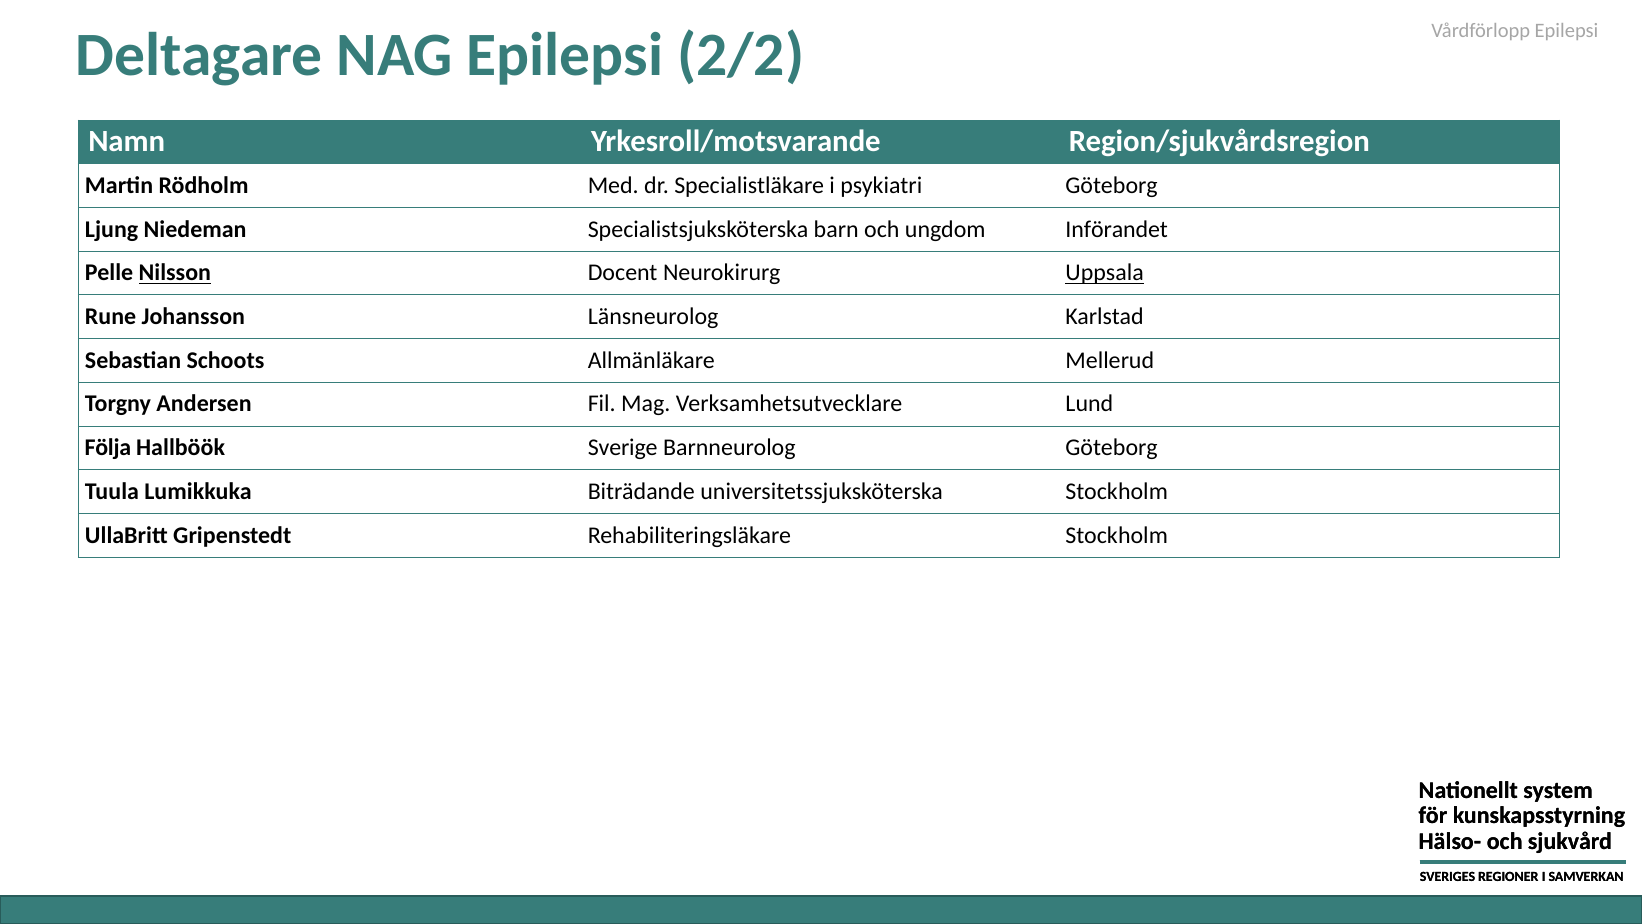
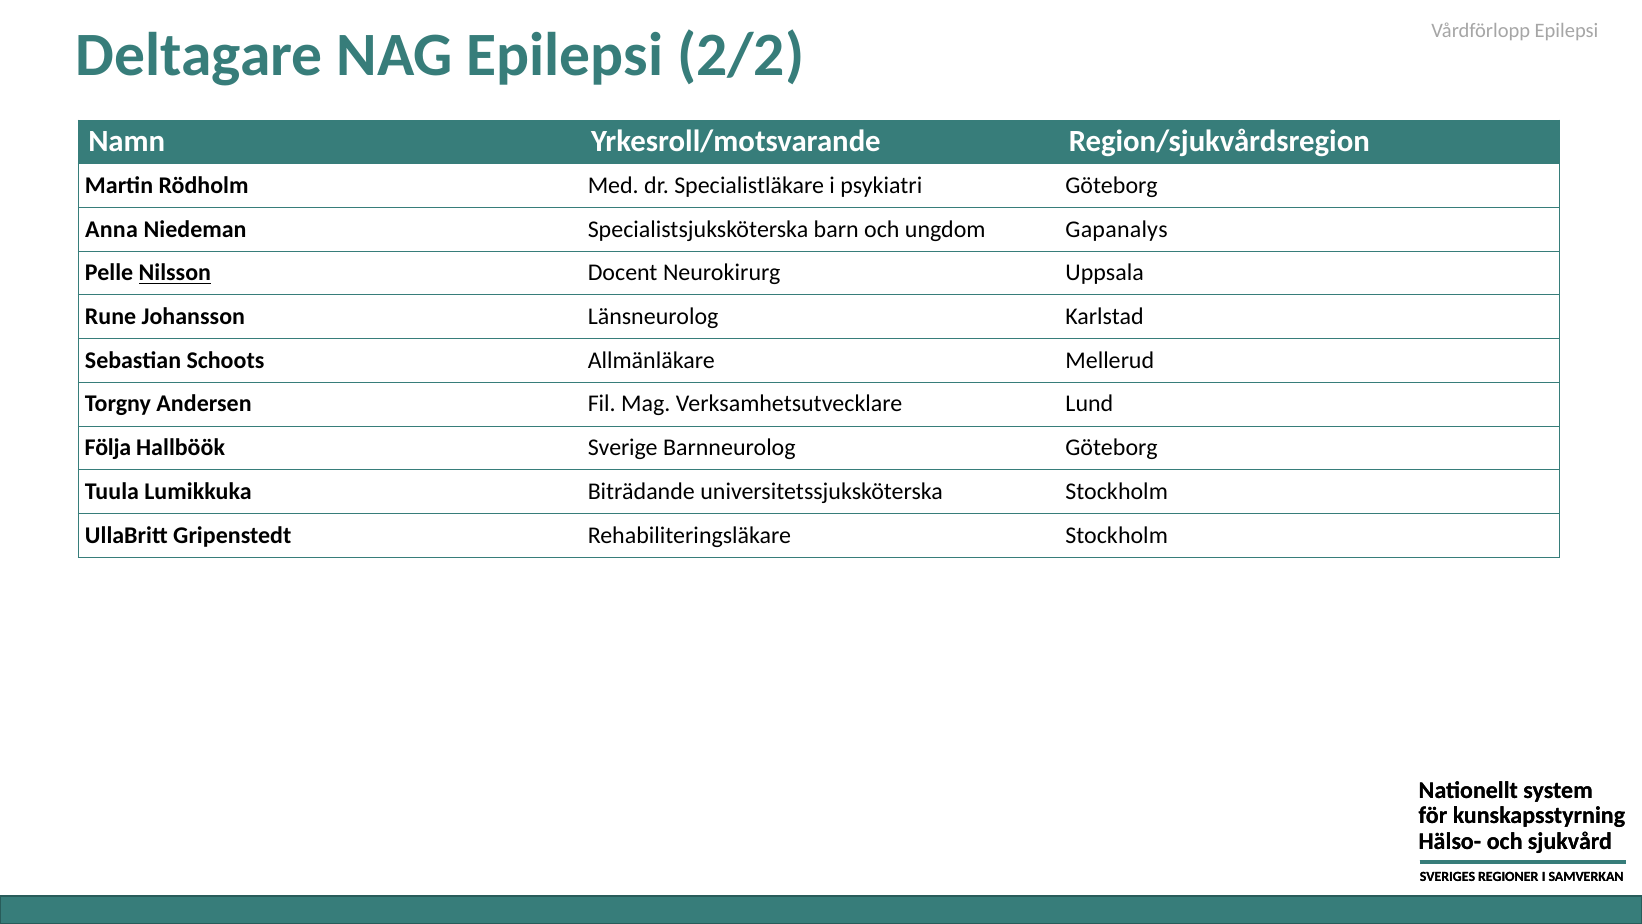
Ljung: Ljung -> Anna (111, 229)
Införandet: Införandet -> Gapanalys (1117, 229)
Uppsala underline: present -> none (1105, 273)
